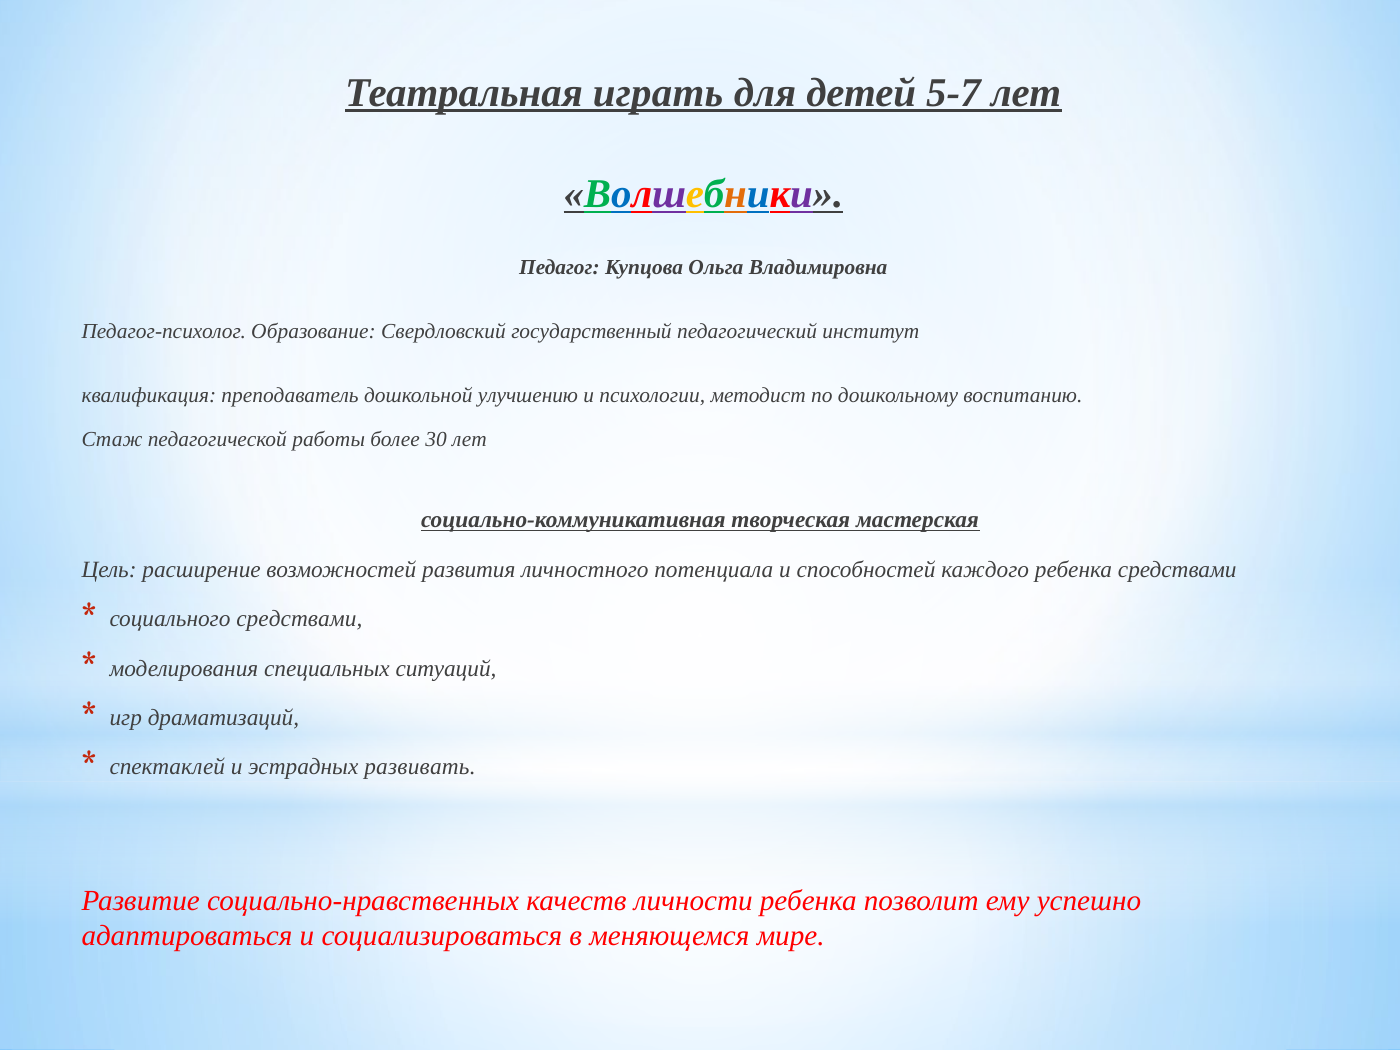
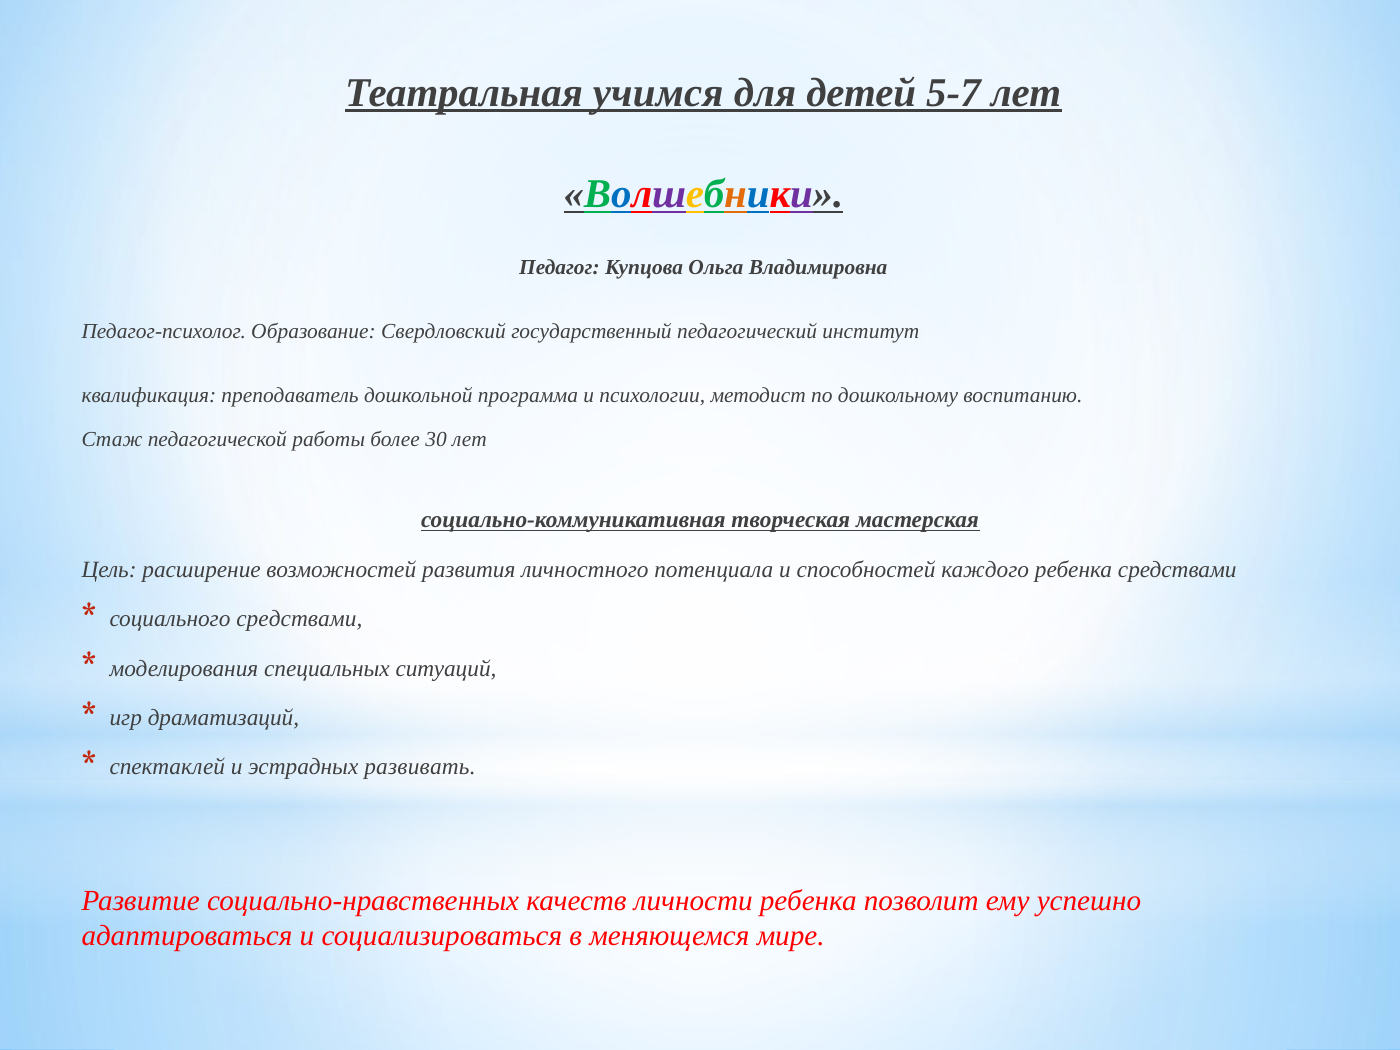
играть: играть -> учимся (658, 93)
улучшению: улучшению -> программа (528, 395)
